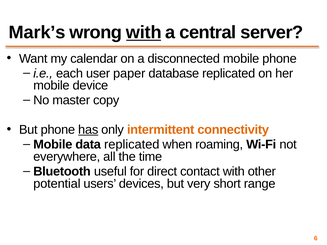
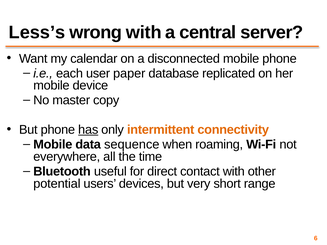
Mark’s: Mark’s -> Less’s (37, 32)
with underline: present -> none (144, 32)
data replicated: replicated -> sequence (132, 145)
